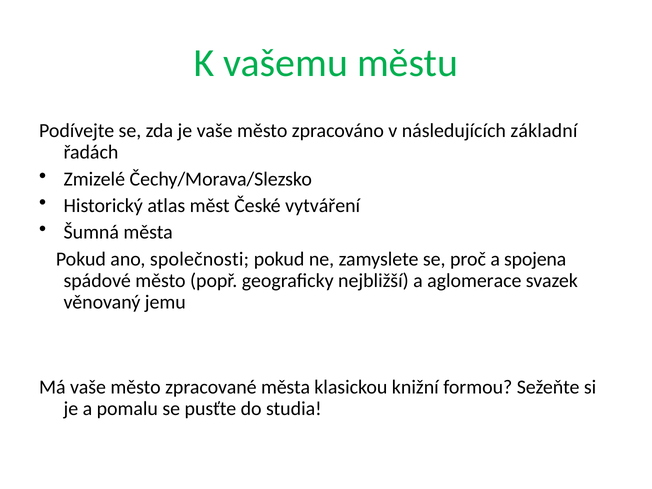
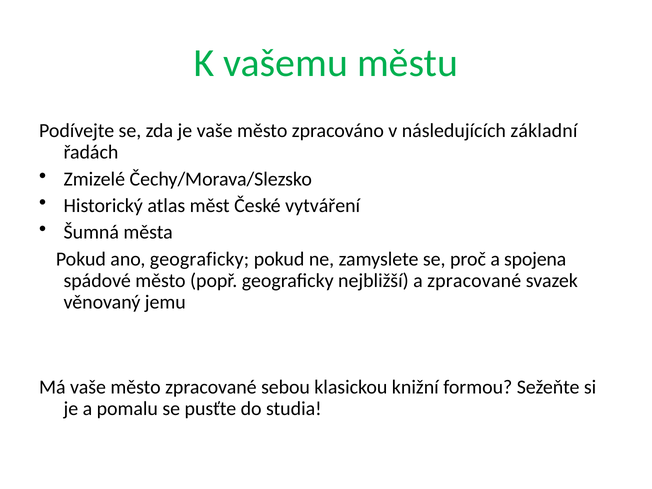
ano společnosti: společnosti -> geograficky (200, 259)
a aglomerace: aglomerace -> zpracované (474, 281)
zpracované města: města -> sebou (286, 387)
